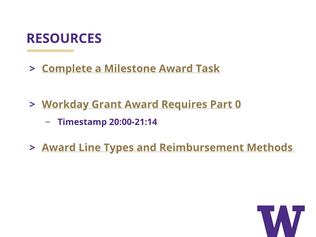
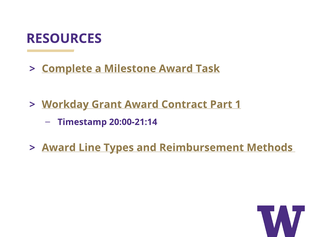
Requires: Requires -> Contract (184, 104)
0: 0 -> 1 (238, 104)
